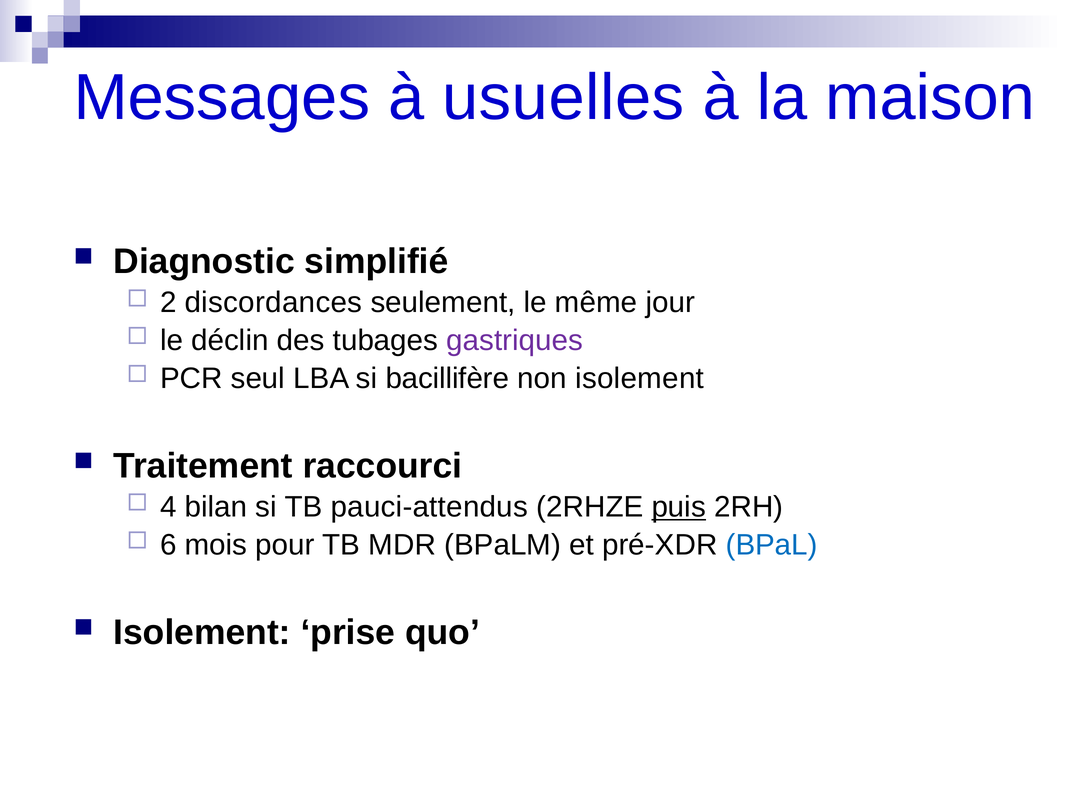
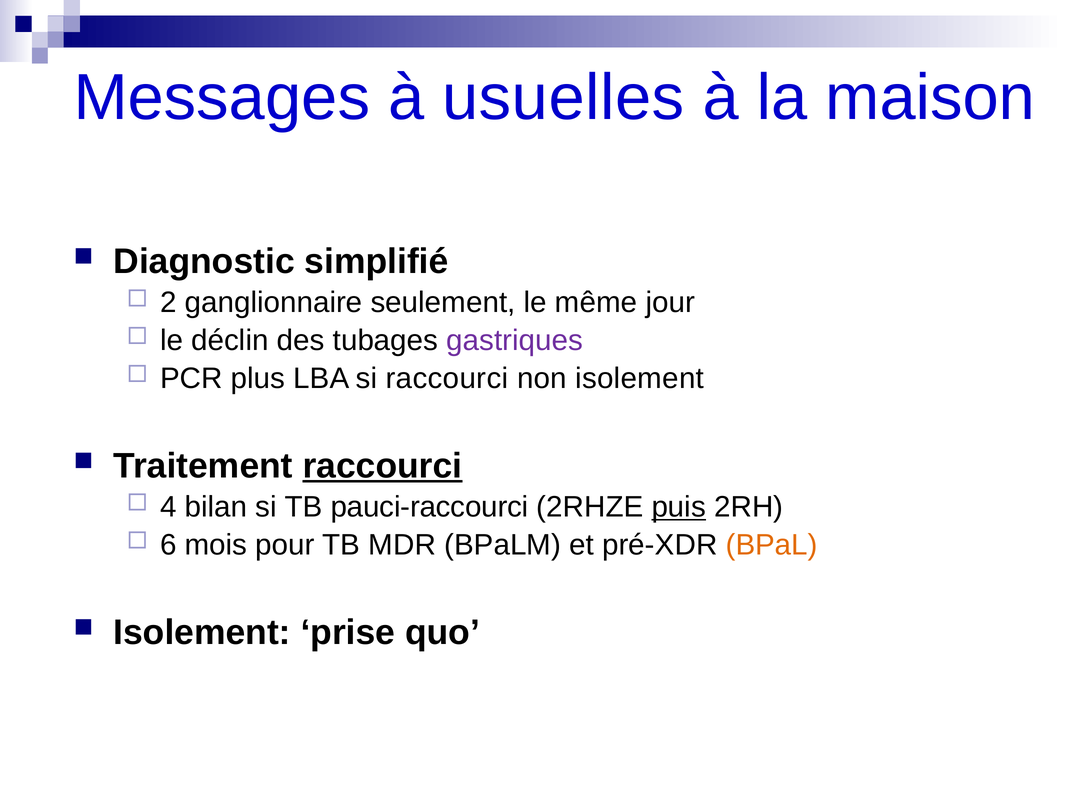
discordances: discordances -> ganglionnaire (274, 302)
seul: seul -> plus (258, 378)
si bacillifère: bacillifère -> raccourci (447, 378)
raccourci underline: none -> present (382, 466)
pauci-attendus: pauci-attendus -> pauci-raccourci (430, 507)
BPaL colour: blue -> orange (772, 545)
